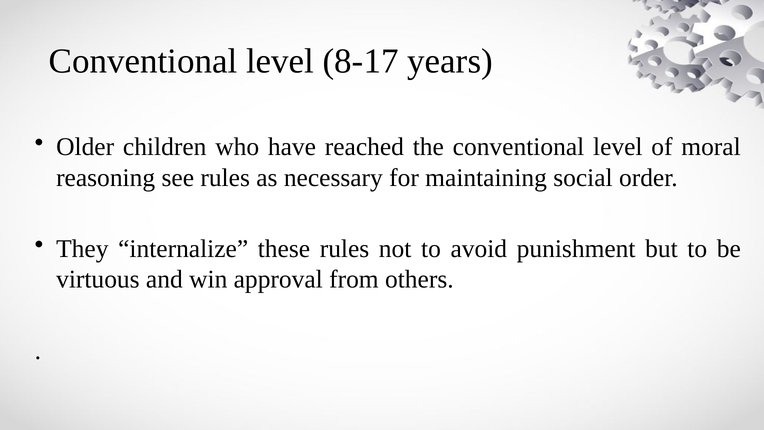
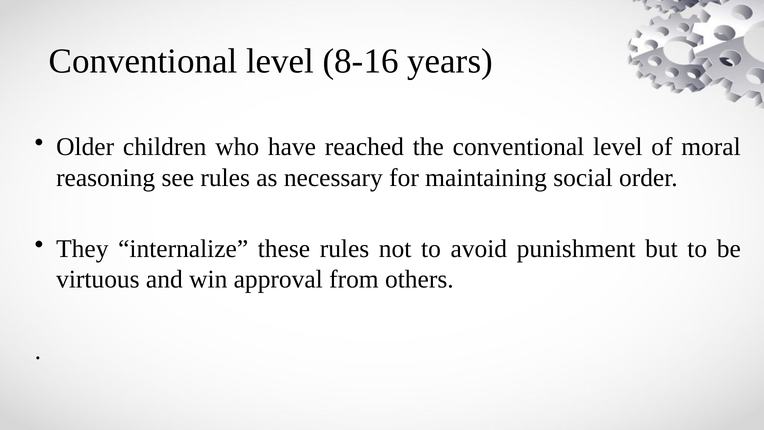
8-17: 8-17 -> 8-16 (361, 61)
